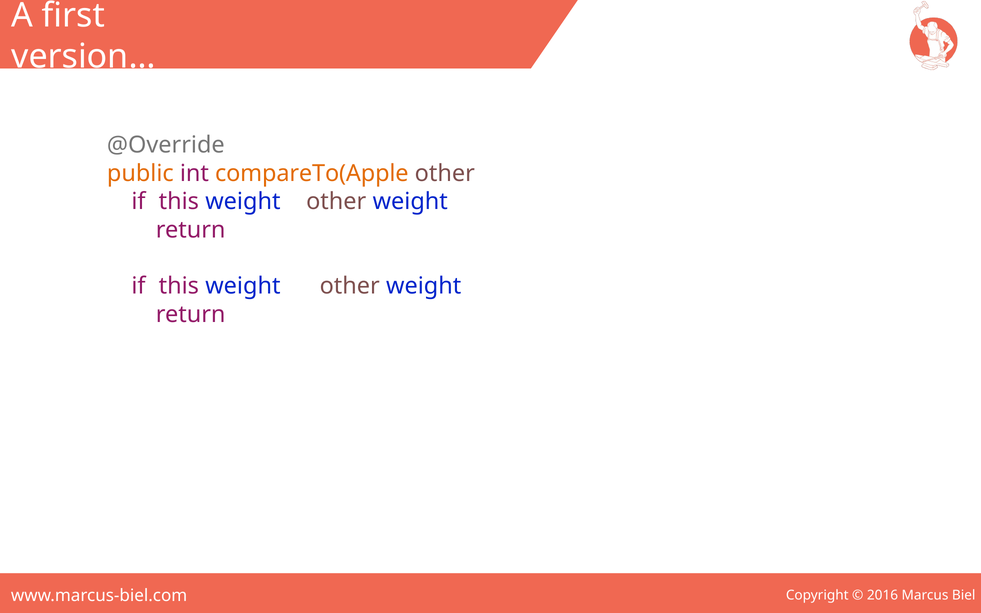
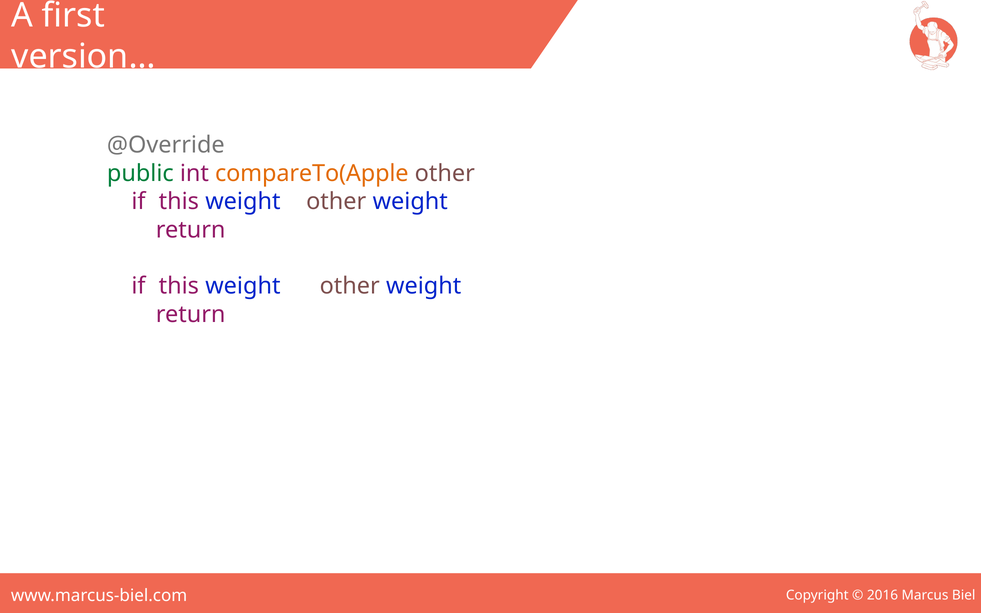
public colour: orange -> green (140, 173)
